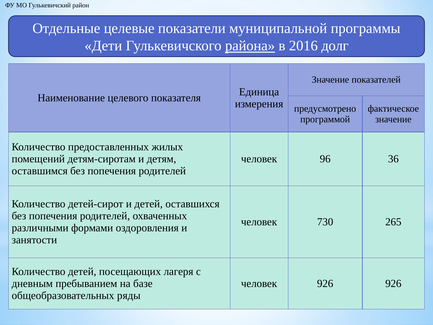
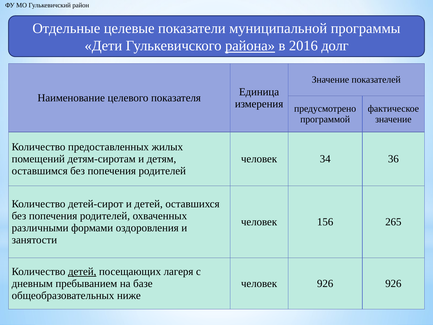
96: 96 -> 34 (325, 159)
730: 730 -> 156 (325, 222)
детей underline: none -> present (82, 271)
ряды: ряды -> ниже (129, 295)
